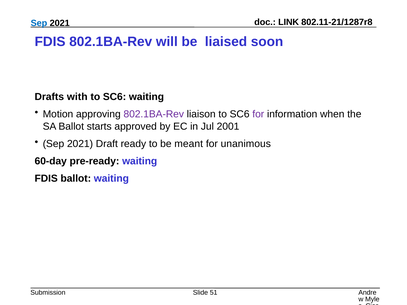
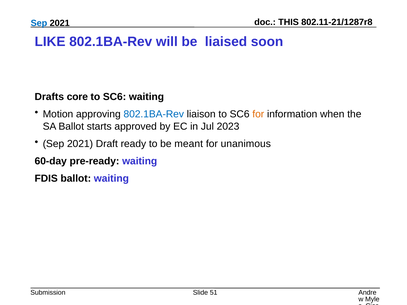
LINK: LINK -> THIS (289, 22)
FDIS: FDIS -> LIKE (50, 42)
with: with -> core (77, 97)
802.1BA-Rev colour: purple -> blue (154, 114)
for colour: purple -> orange (258, 114)
2001: 2001 -> 2023 (228, 127)
